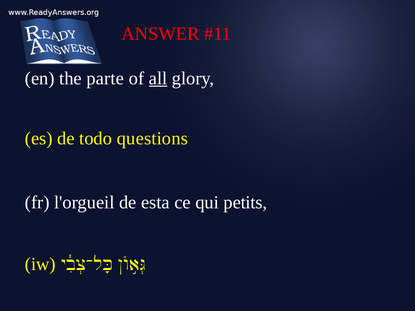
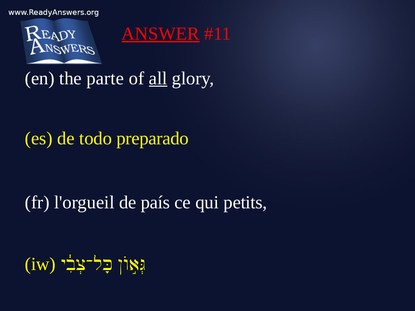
ANSWER underline: none -> present (161, 34)
questions: questions -> preparado (153, 139)
esta: esta -> país (156, 202)
